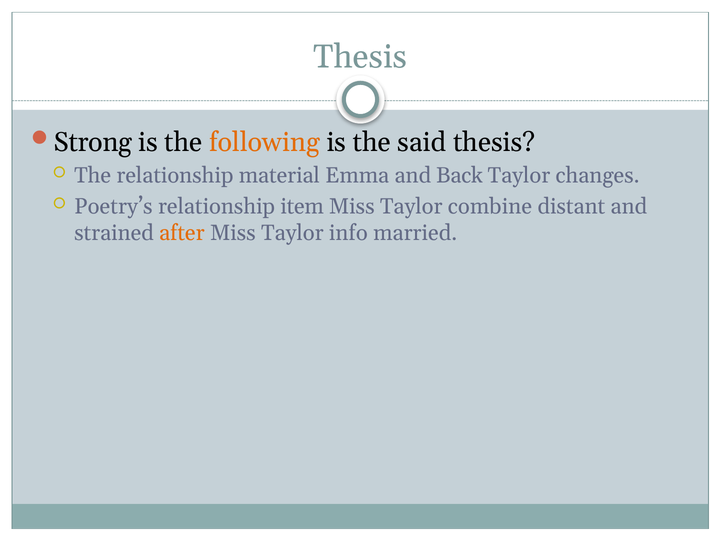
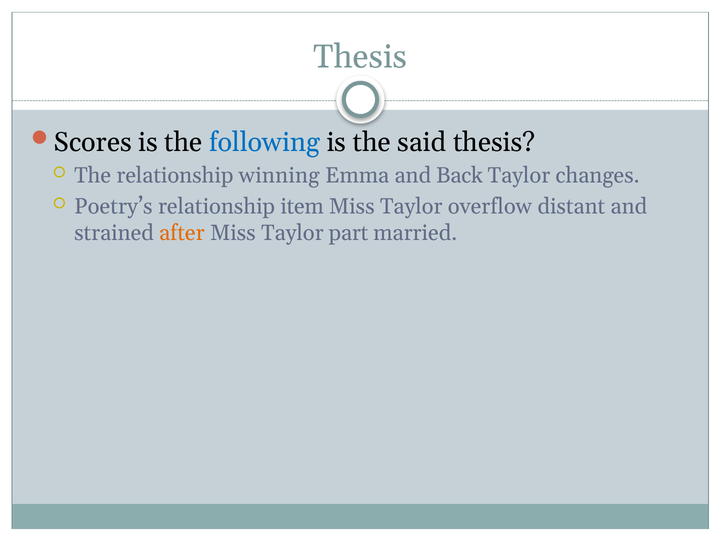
Strong: Strong -> Scores (93, 142)
following colour: orange -> blue (265, 142)
material: material -> winning (279, 176)
combine: combine -> overflow (490, 206)
info: info -> part (349, 233)
